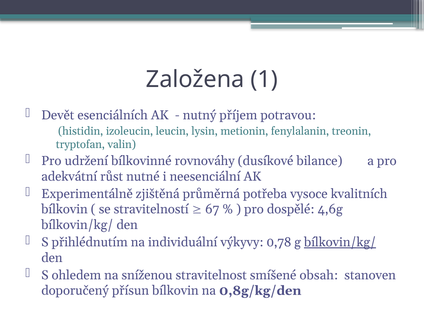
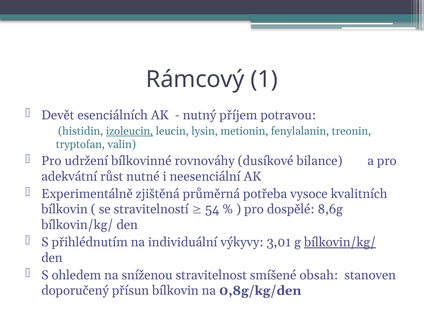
Založena: Založena -> Rámcový (195, 79)
izoleucin underline: none -> present (130, 131)
67: 67 -> 54 (212, 209)
4,6g: 4,6g -> 8,6g (330, 209)
0,78: 0,78 -> 3,01 (279, 242)
